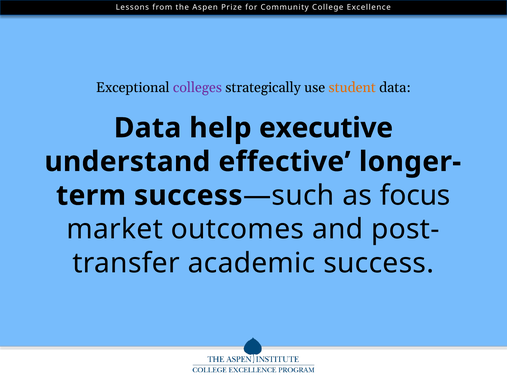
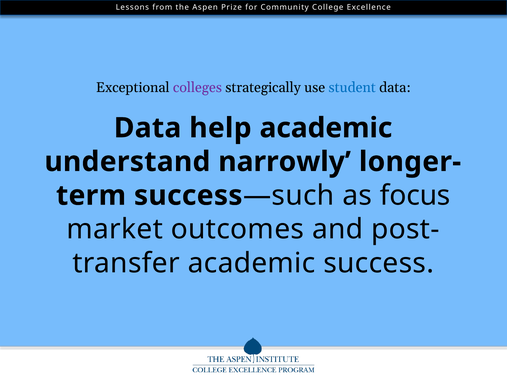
student colour: orange -> blue (352, 88)
help executive: executive -> academic (326, 128)
effective: effective -> narrowly (285, 162)
